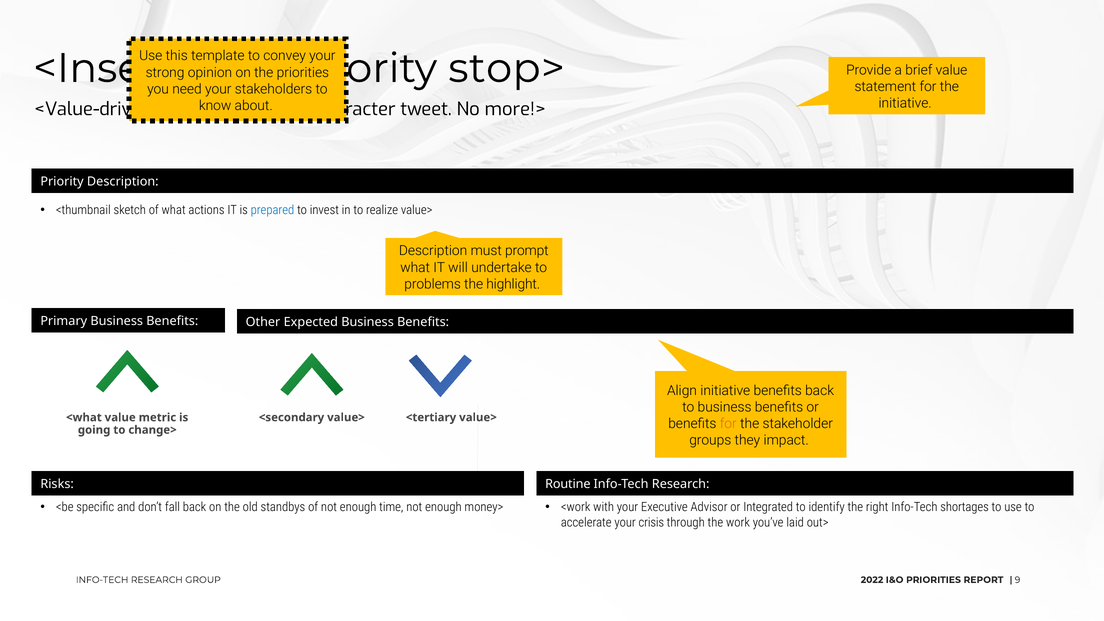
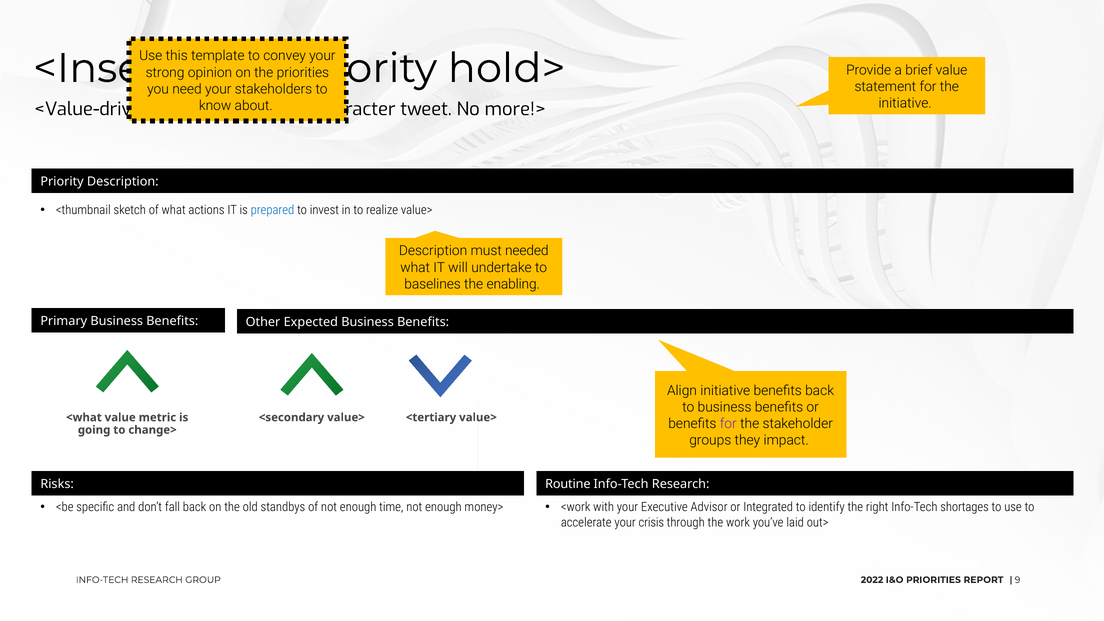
stop>: stop> -> hold> (507, 68)
prompt: prompt -> needed (527, 251)
problems: problems -> baselines (433, 284)
highlight: highlight -> enabling (513, 284)
for colour: orange -> purple (728, 424)
